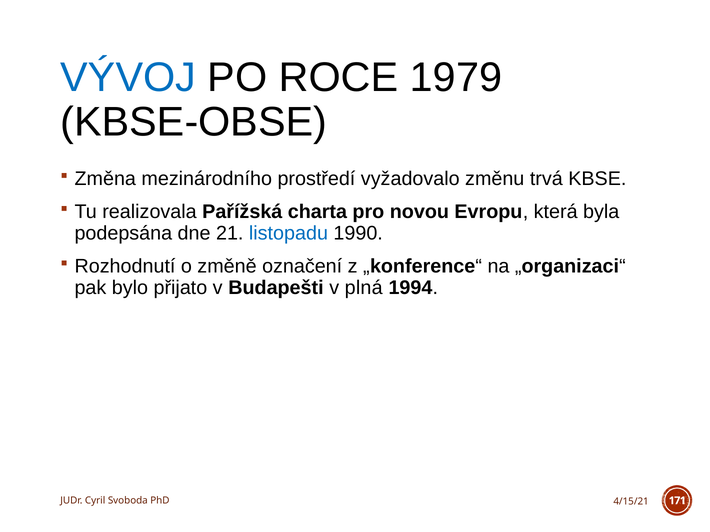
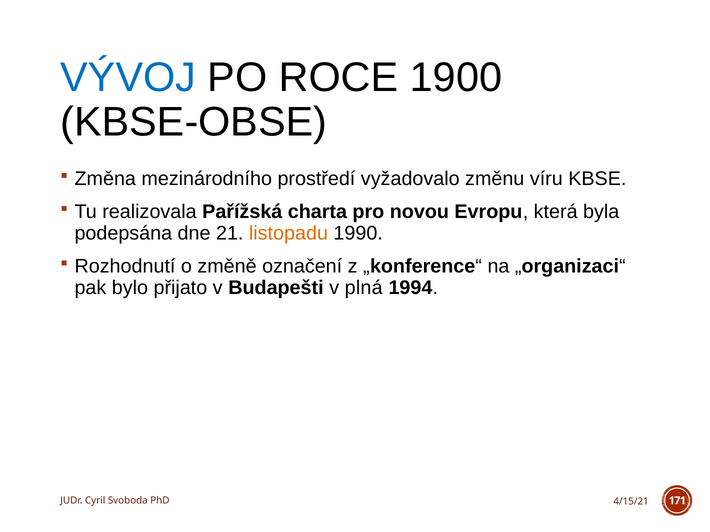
1979: 1979 -> 1900 (456, 77)
trvá: trvá -> víru (546, 179)
listopadu colour: blue -> orange (288, 233)
